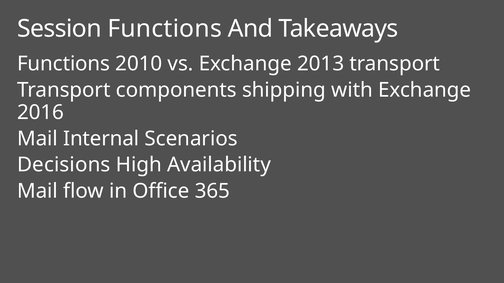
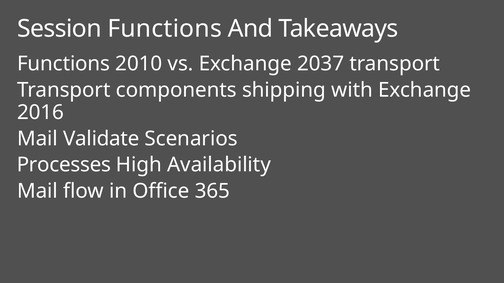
2013: 2013 -> 2037 (321, 64)
Internal: Internal -> Validate (101, 139)
Decisions: Decisions -> Processes (64, 165)
